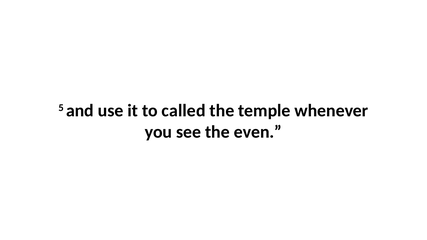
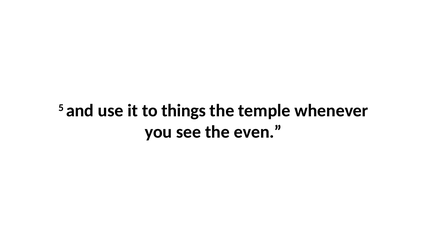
called: called -> things (184, 111)
